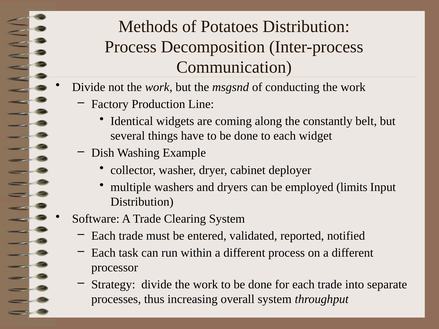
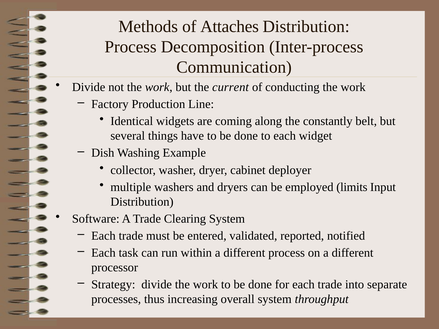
Potatoes: Potatoes -> Attaches (230, 26)
msgsnd: msgsnd -> current (231, 87)
